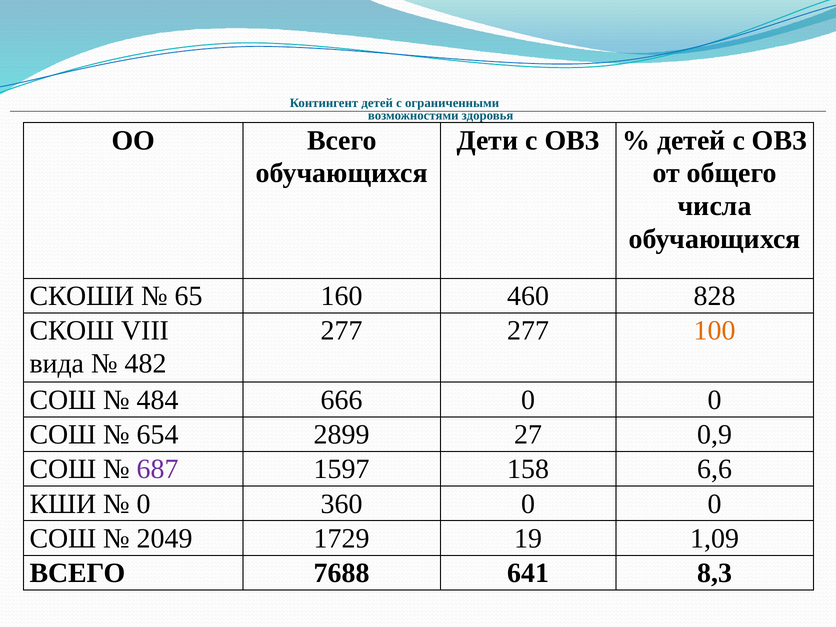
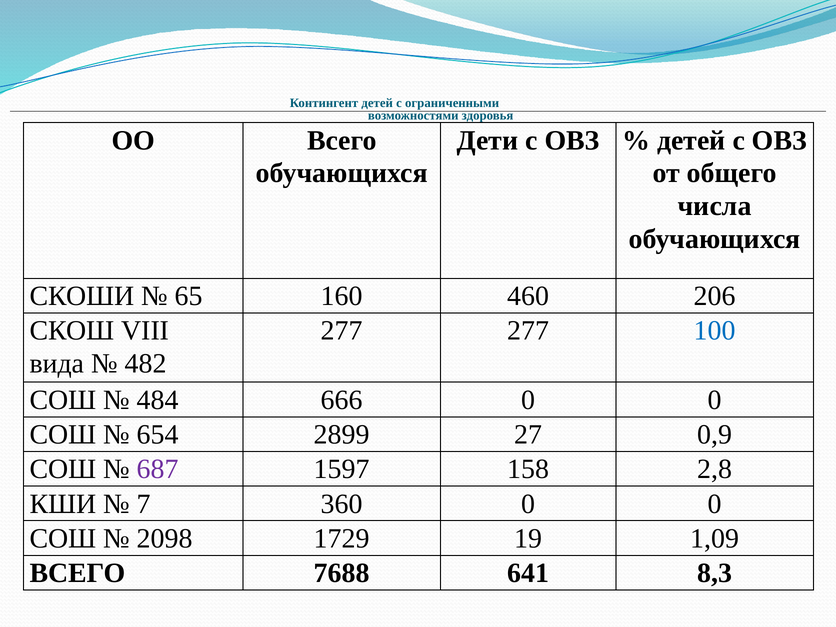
828: 828 -> 206 (715, 296)
100 colour: orange -> blue (715, 331)
6,6: 6,6 -> 2,8 (715, 469)
0: 0 -> 7 (144, 504)
2049: 2049 -> 2098 (165, 538)
